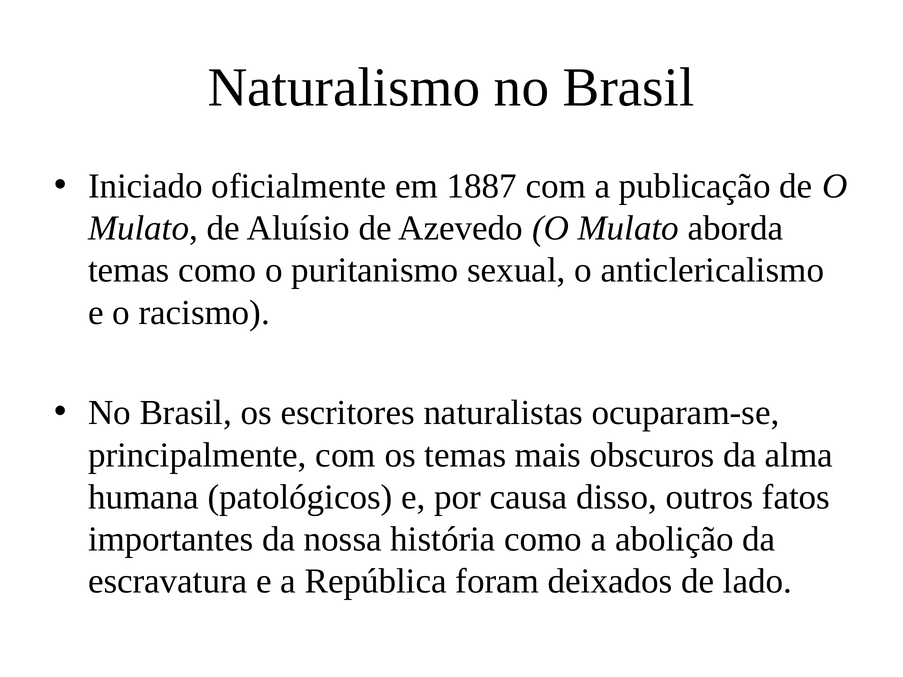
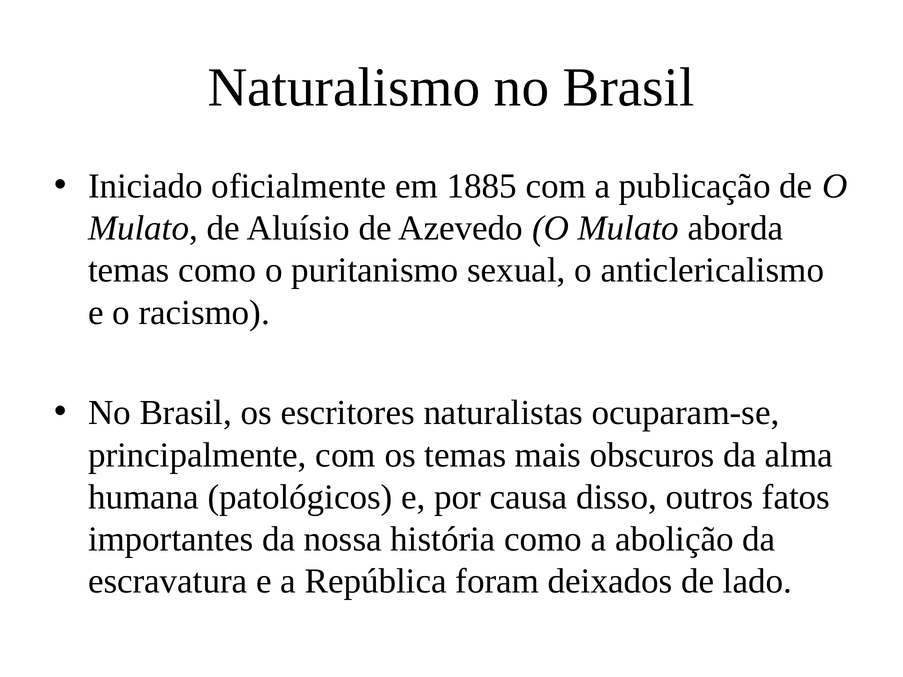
1887: 1887 -> 1885 (482, 186)
